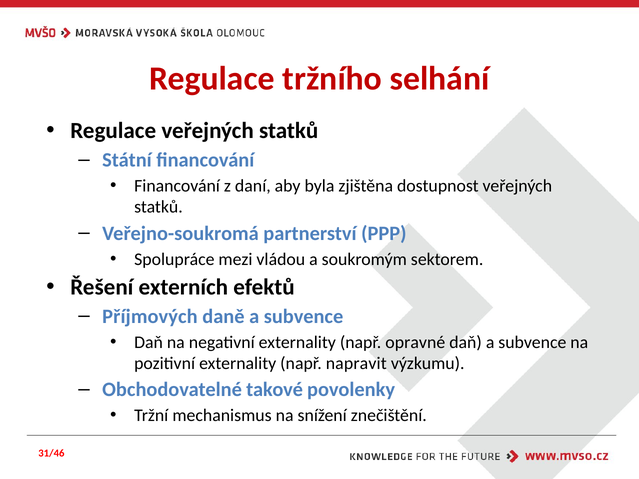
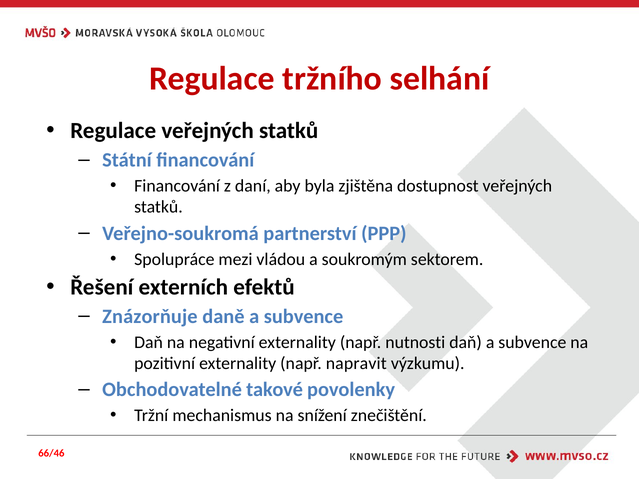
Příjmových: Příjmových -> Znázorňuje (150, 316)
opravné: opravné -> nutnosti (415, 342)
31/46: 31/46 -> 66/46 (51, 453)
